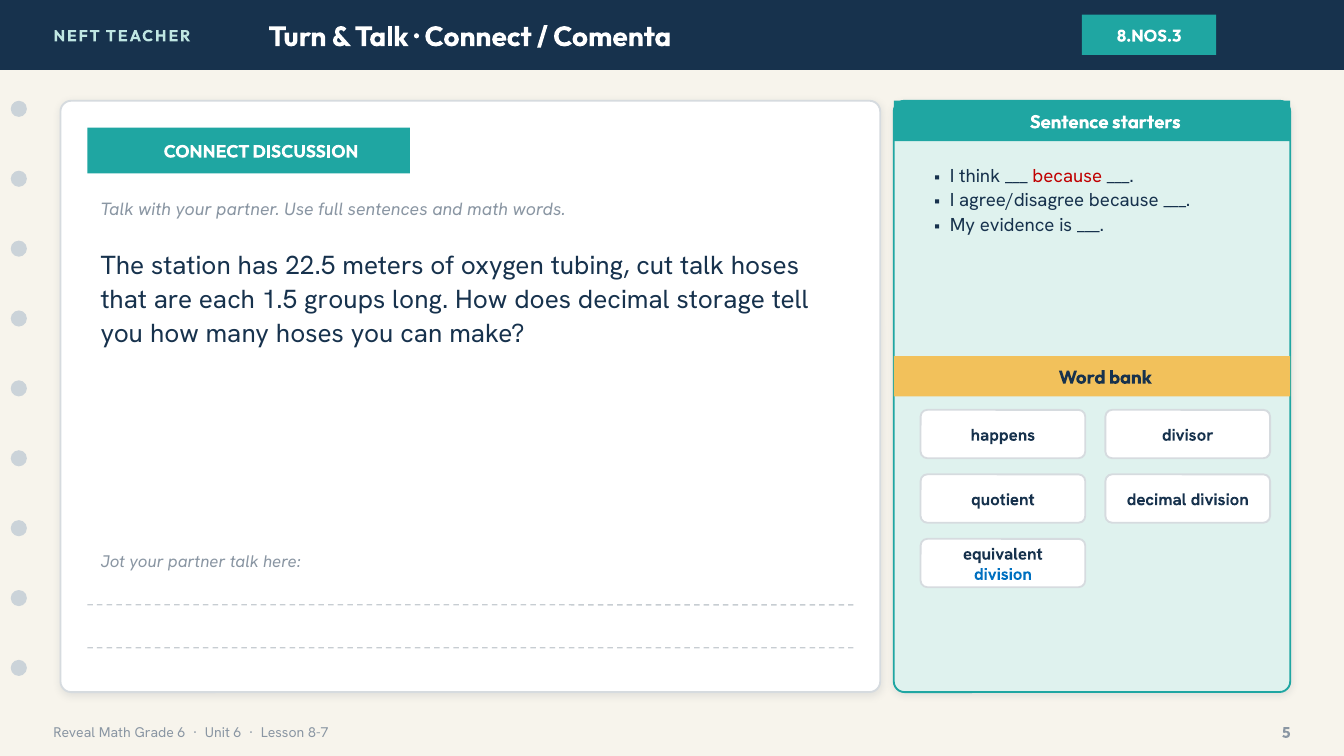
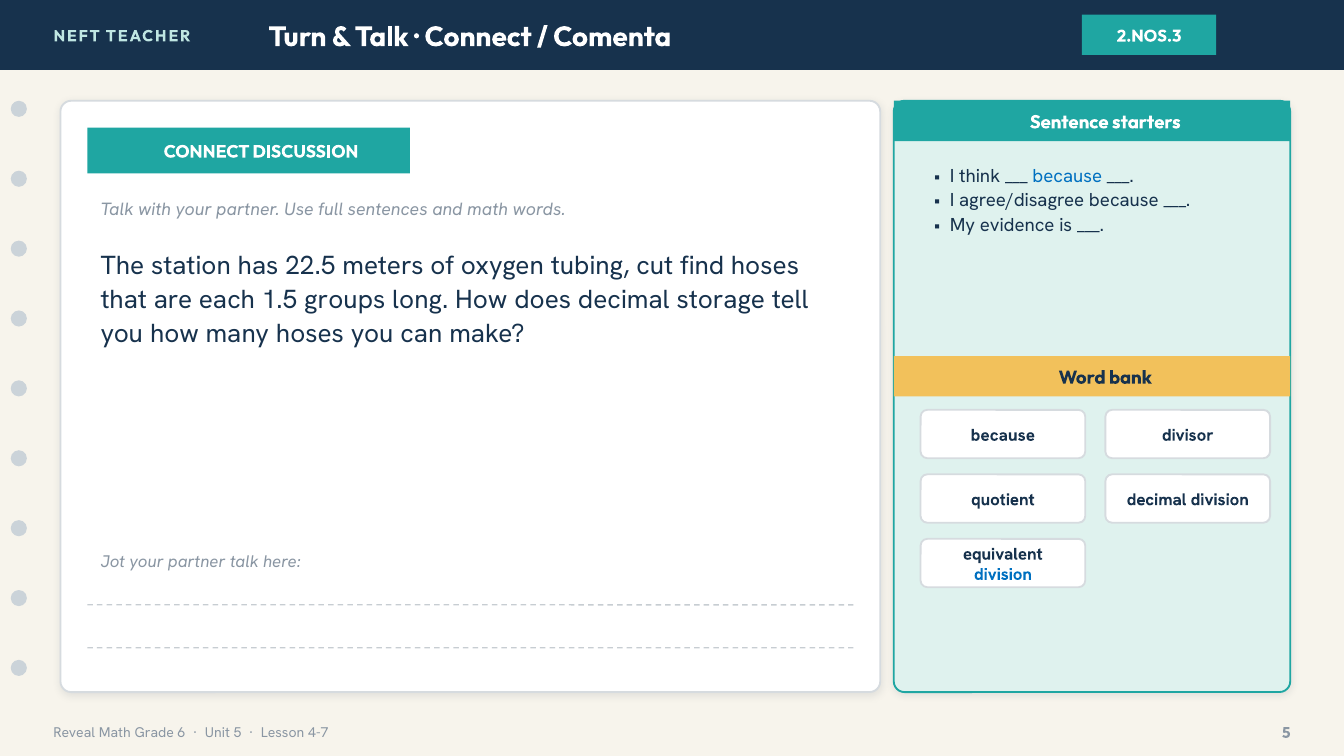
8.NOS.3: 8.NOS.3 -> 2.NOS.3 (1149, 36)
because colour: red -> blue (1067, 176)
cut talk: talk -> find (702, 266)
happens: happens -> because (1003, 435)
Unit 6: 6 -> 5 (238, 733)
8-7: 8-7 -> 4-7 (318, 733)
